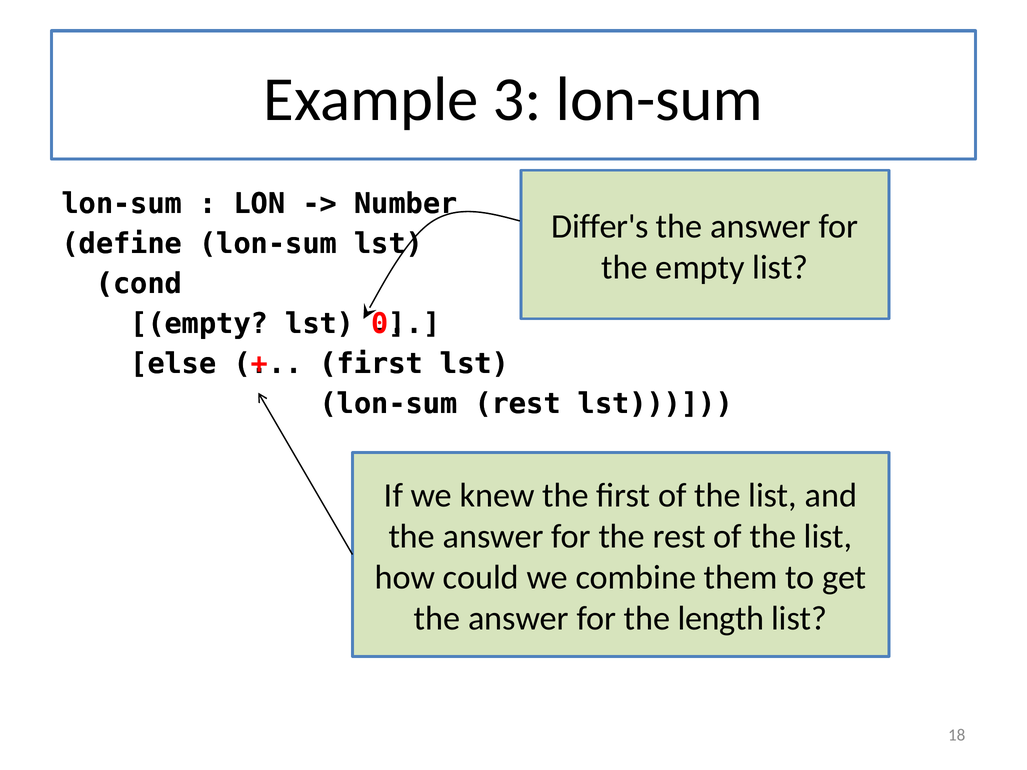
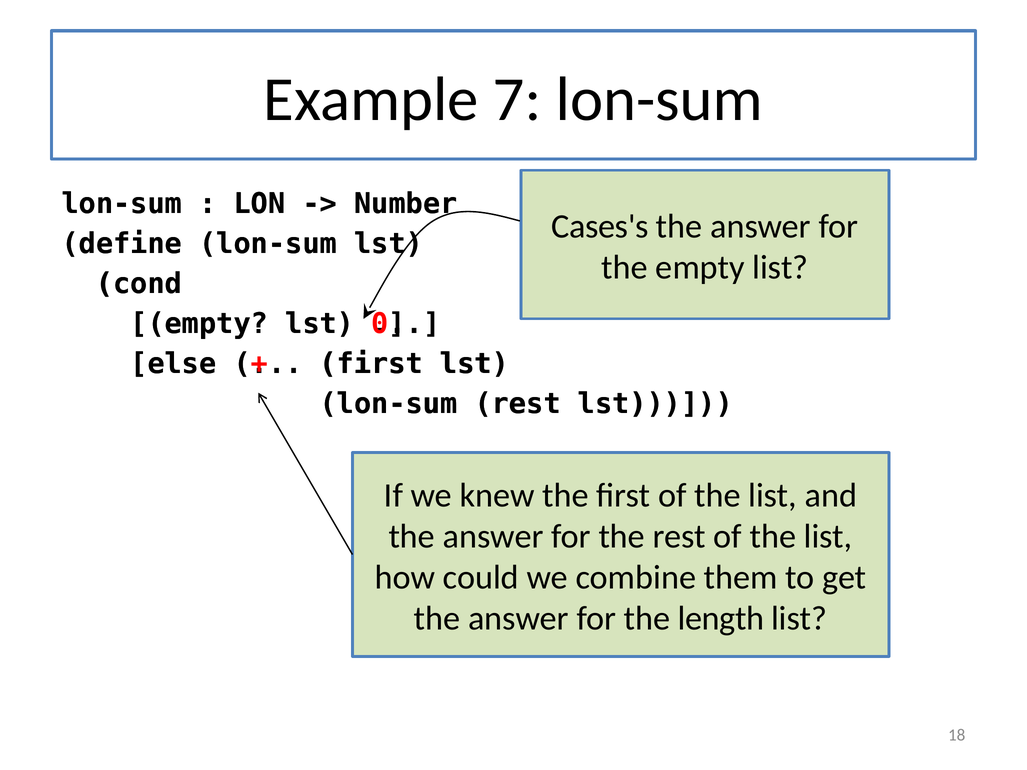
3: 3 -> 7 (517, 99)
Differ's: Differ's -> Cases's (600, 226)
